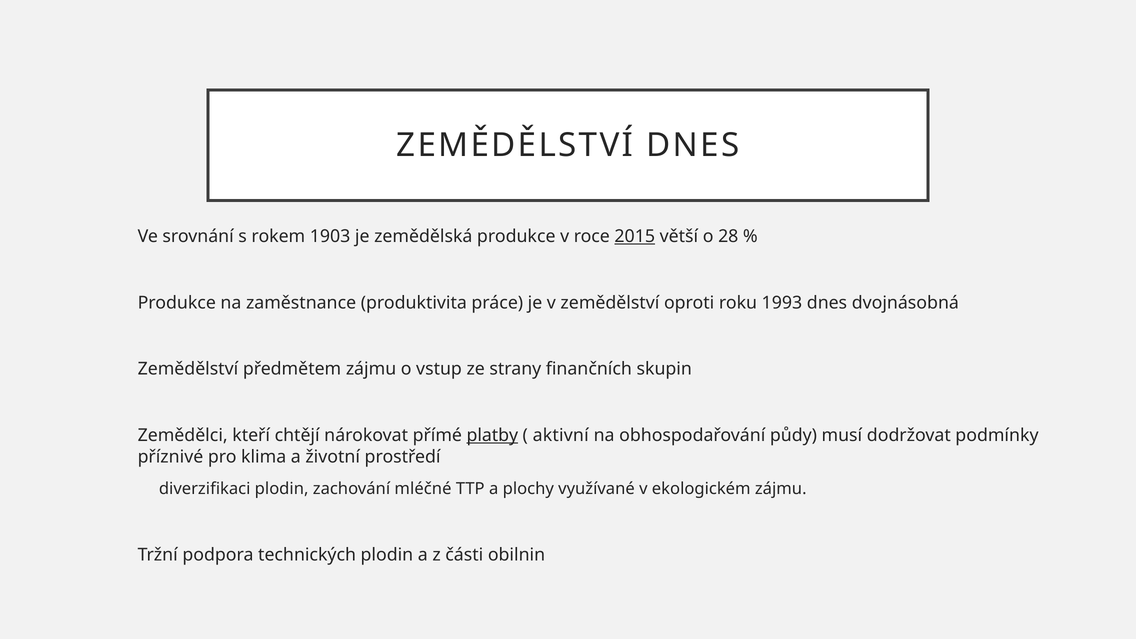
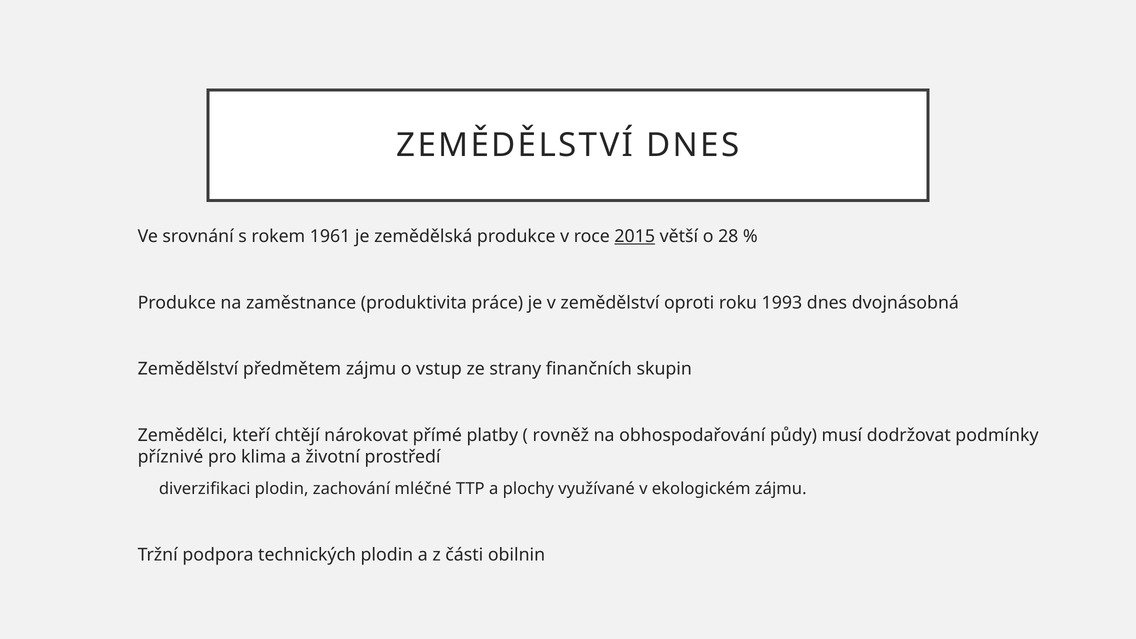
1903: 1903 -> 1961 (330, 237)
platby underline: present -> none (492, 435)
aktivní: aktivní -> rovněž (561, 435)
